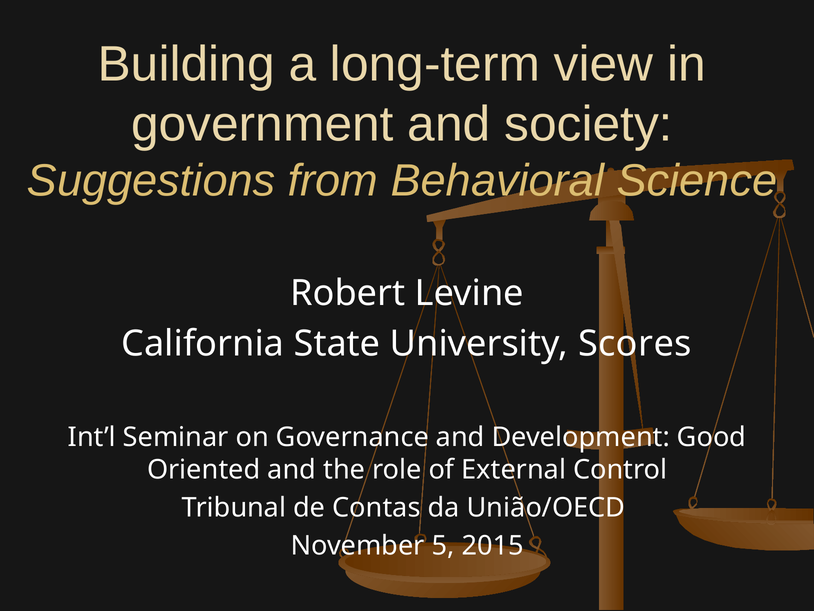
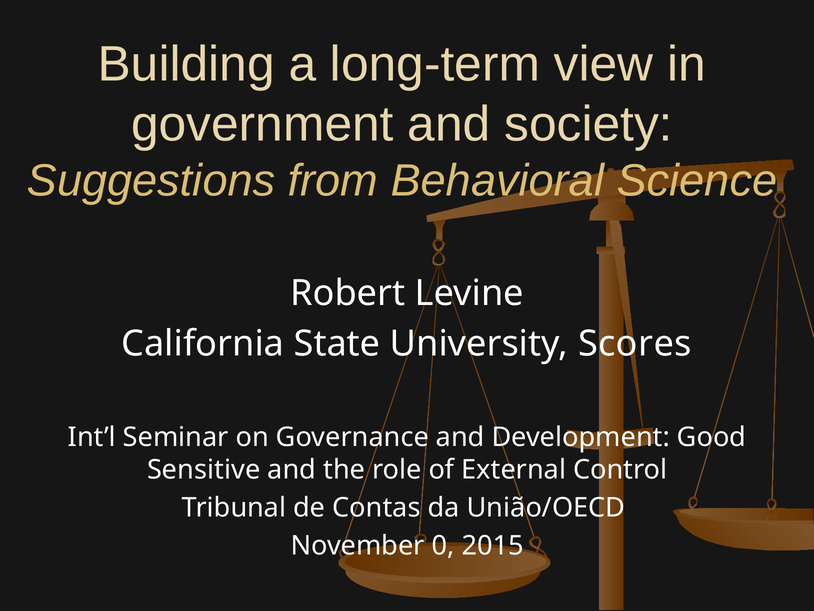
Oriented: Oriented -> Sensitive (204, 470)
5: 5 -> 0 (443, 545)
